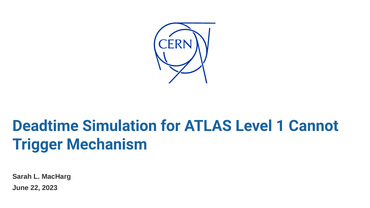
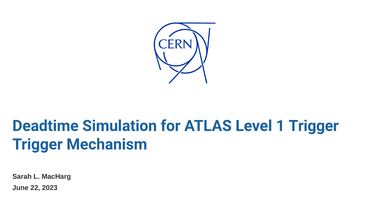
1 Cannot: Cannot -> Trigger (314, 126)
